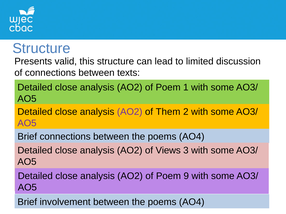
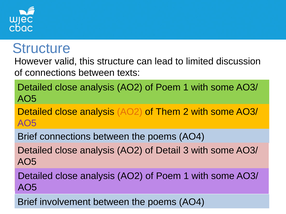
Presents: Presents -> However (33, 62)
AO2 colour: purple -> orange (130, 112)
Views: Views -> Detail (168, 151)
9: 9 -> 1 (186, 176)
